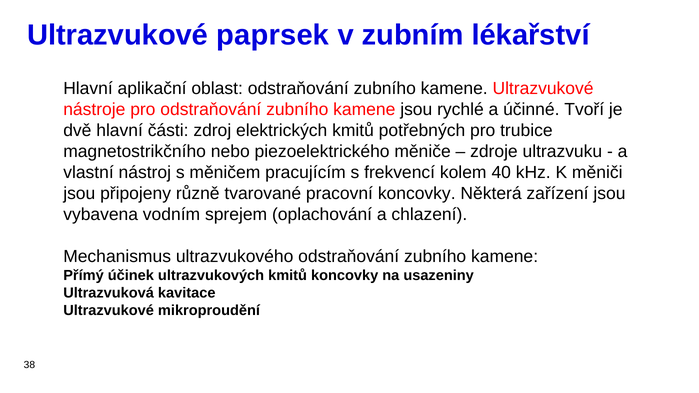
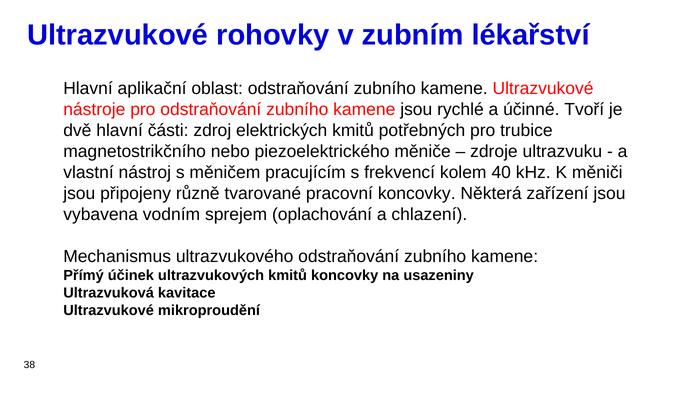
paprsek: paprsek -> rohovky (273, 35)
